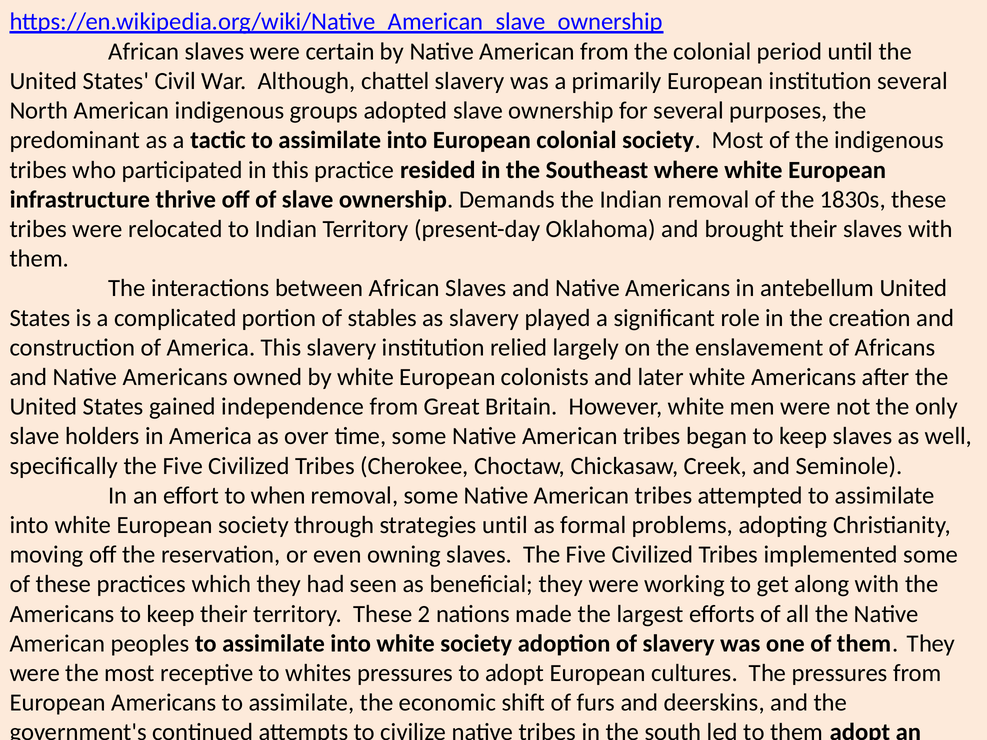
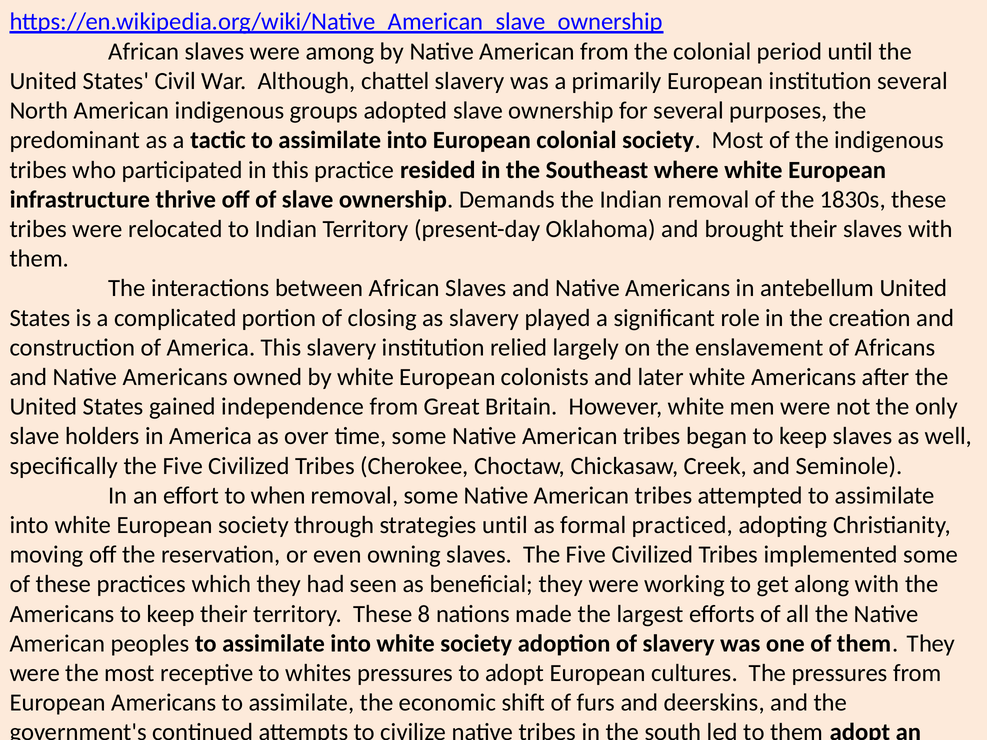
were certain: certain -> among (340, 52)
stables: stables -> closing (382, 318)
problems: problems -> practiced (682, 525)
2: 2 -> 8 (424, 614)
